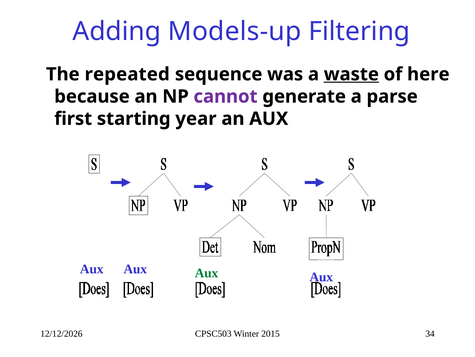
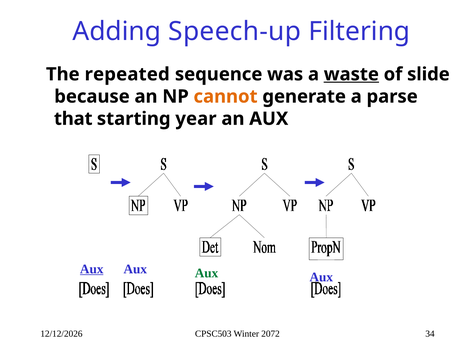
Models-up: Models-up -> Speech-up (235, 32)
here: here -> slide (428, 74)
cannot colour: purple -> orange (226, 96)
first: first -> that (73, 118)
Aux underline: none -> present (92, 268)
2015: 2015 -> 2072 (271, 333)
